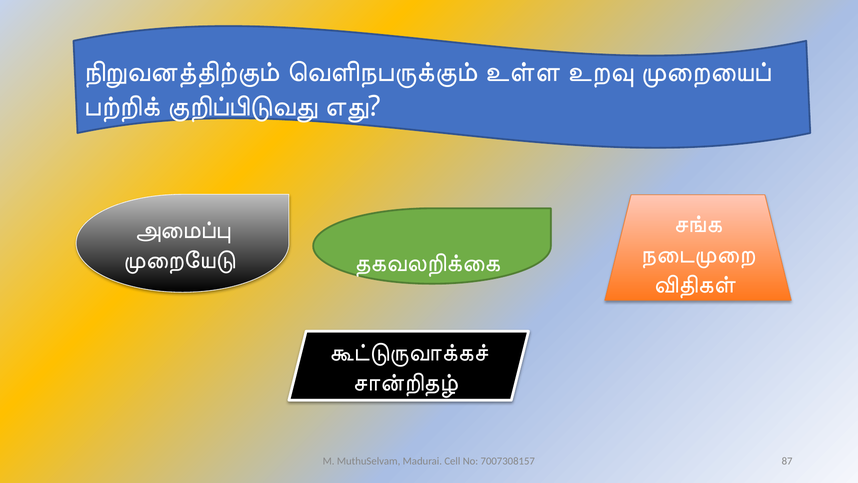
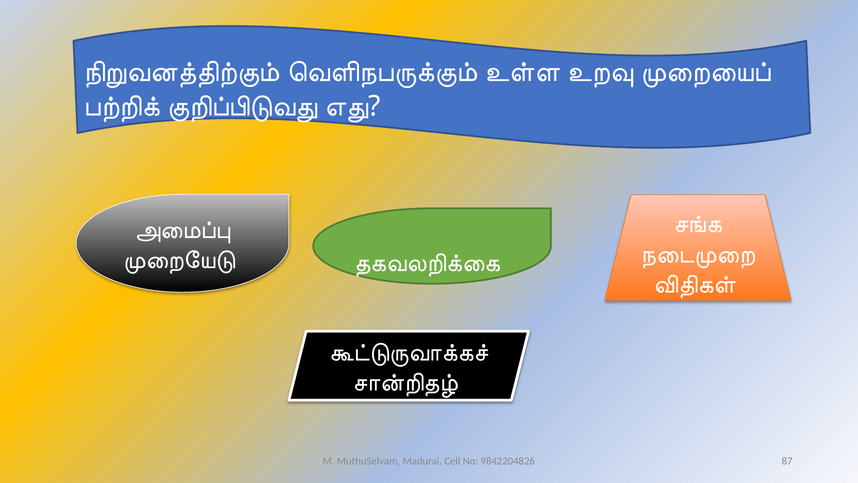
7007308157: 7007308157 -> 9842204826 (508, 461)
